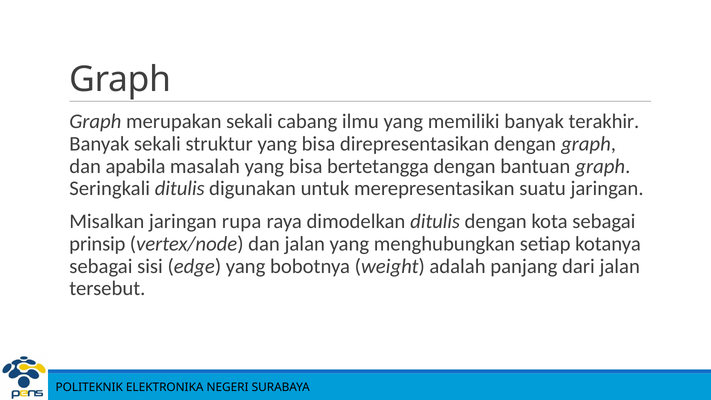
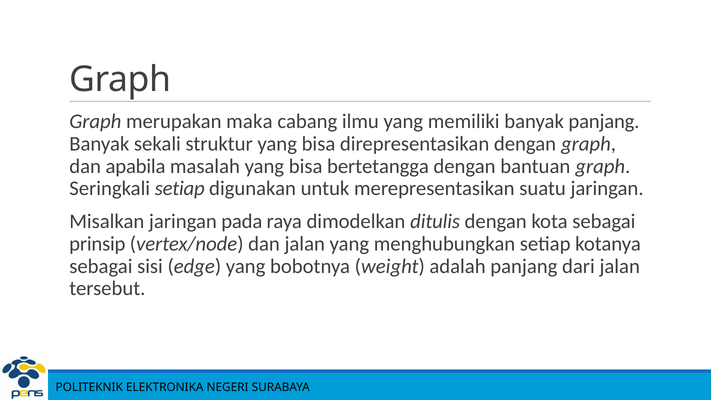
merupakan sekali: sekali -> maka (249, 121)
banyak terakhir: terakhir -> panjang (604, 121)
Seringkali ditulis: ditulis -> setiap (180, 189)
rupa: rupa -> pada (242, 221)
